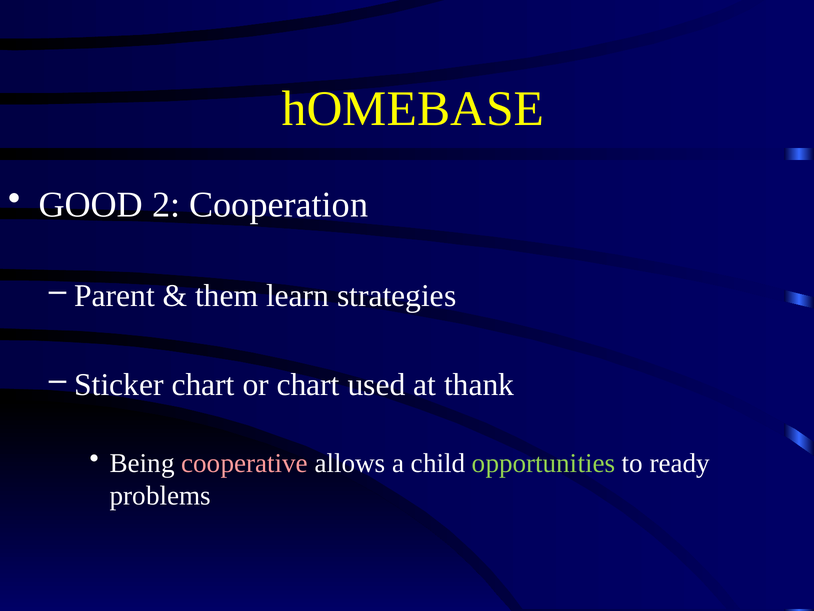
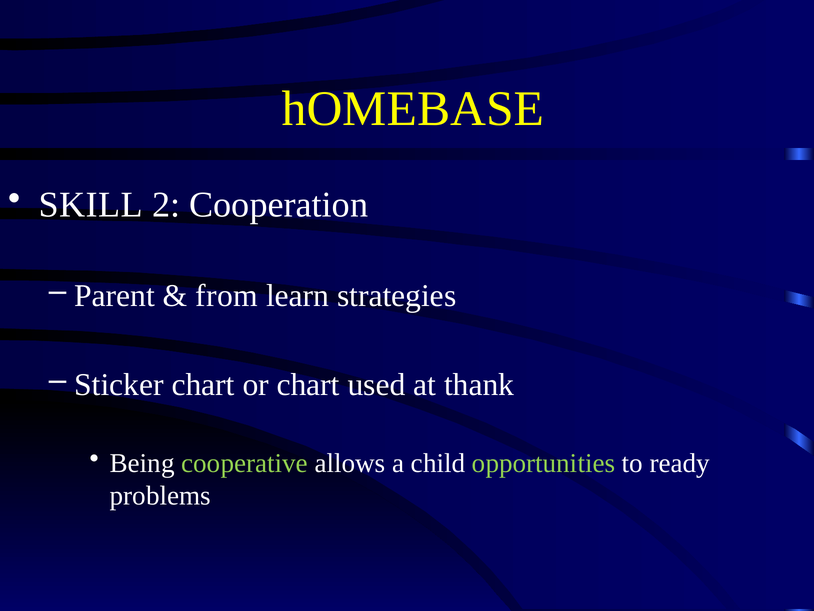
GOOD: GOOD -> SKILL (91, 205)
them: them -> from (227, 296)
cooperative colour: pink -> light green (245, 463)
